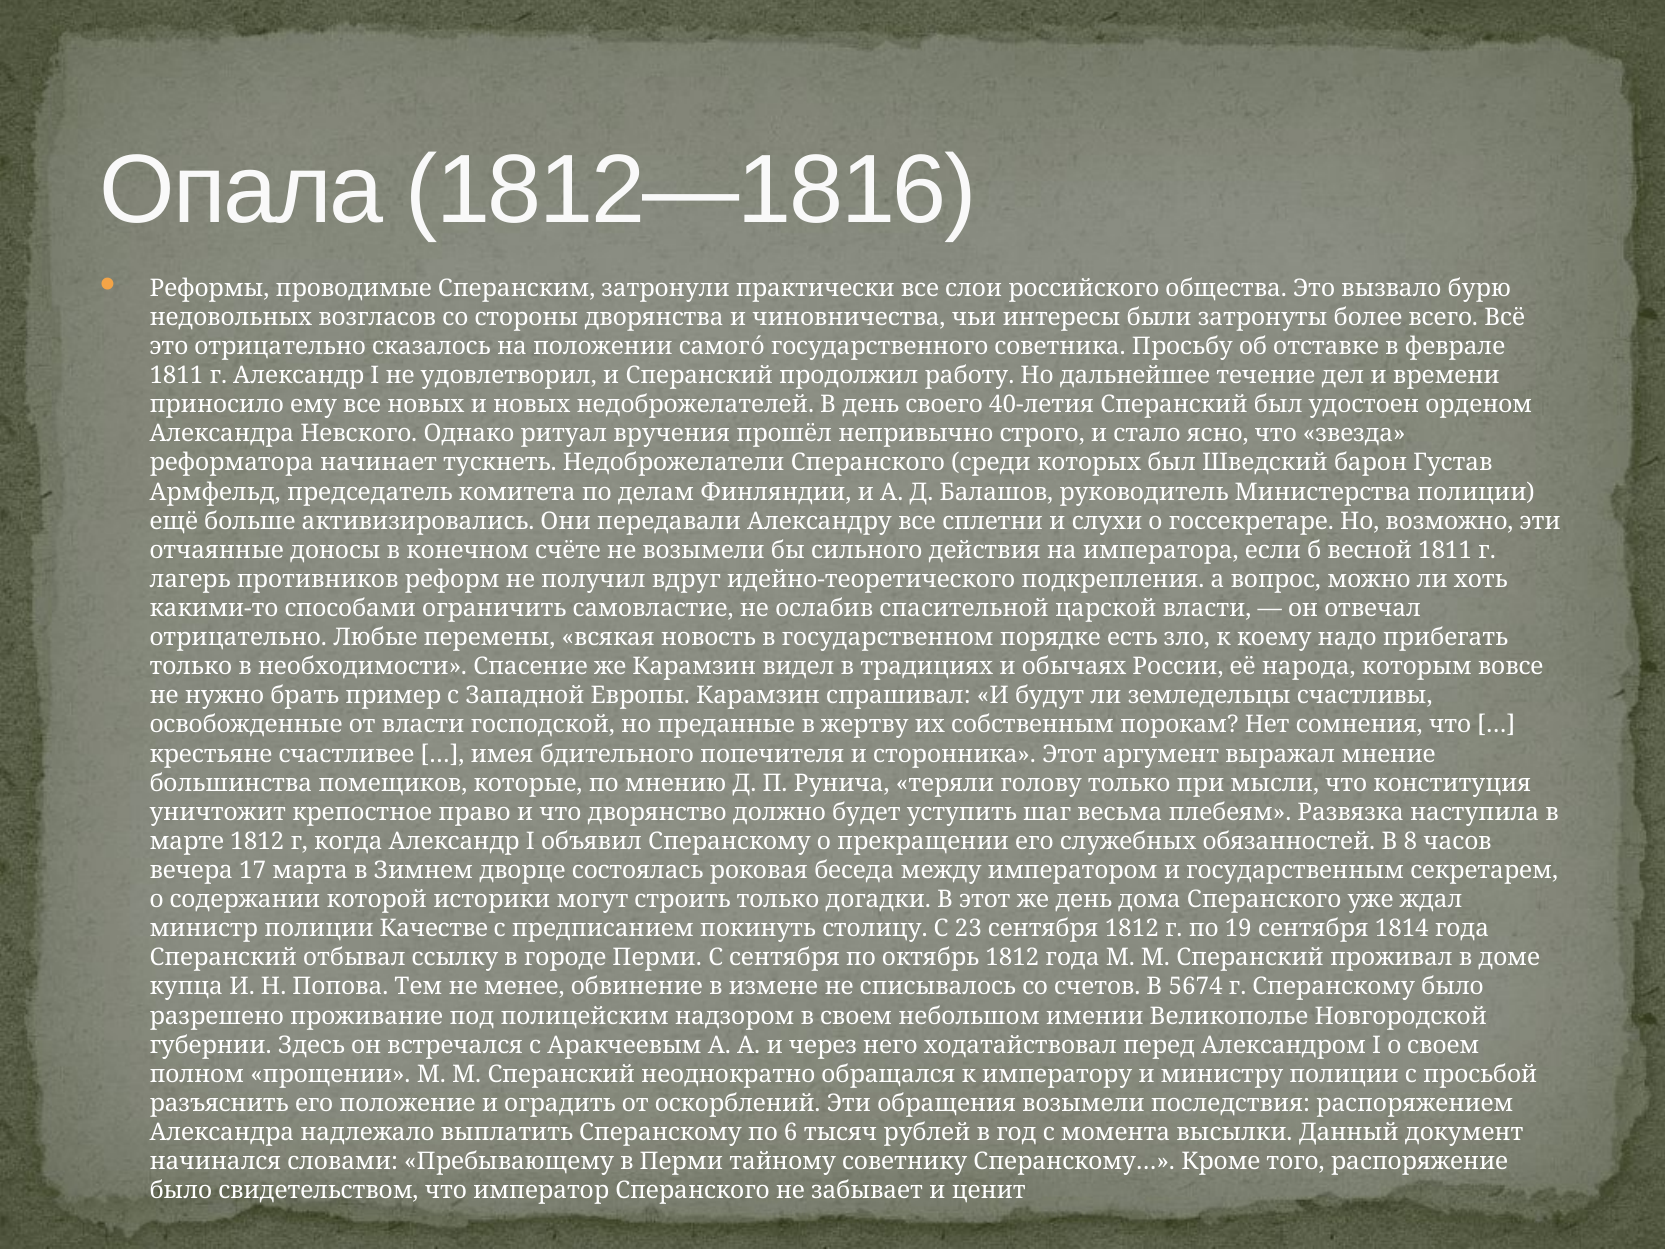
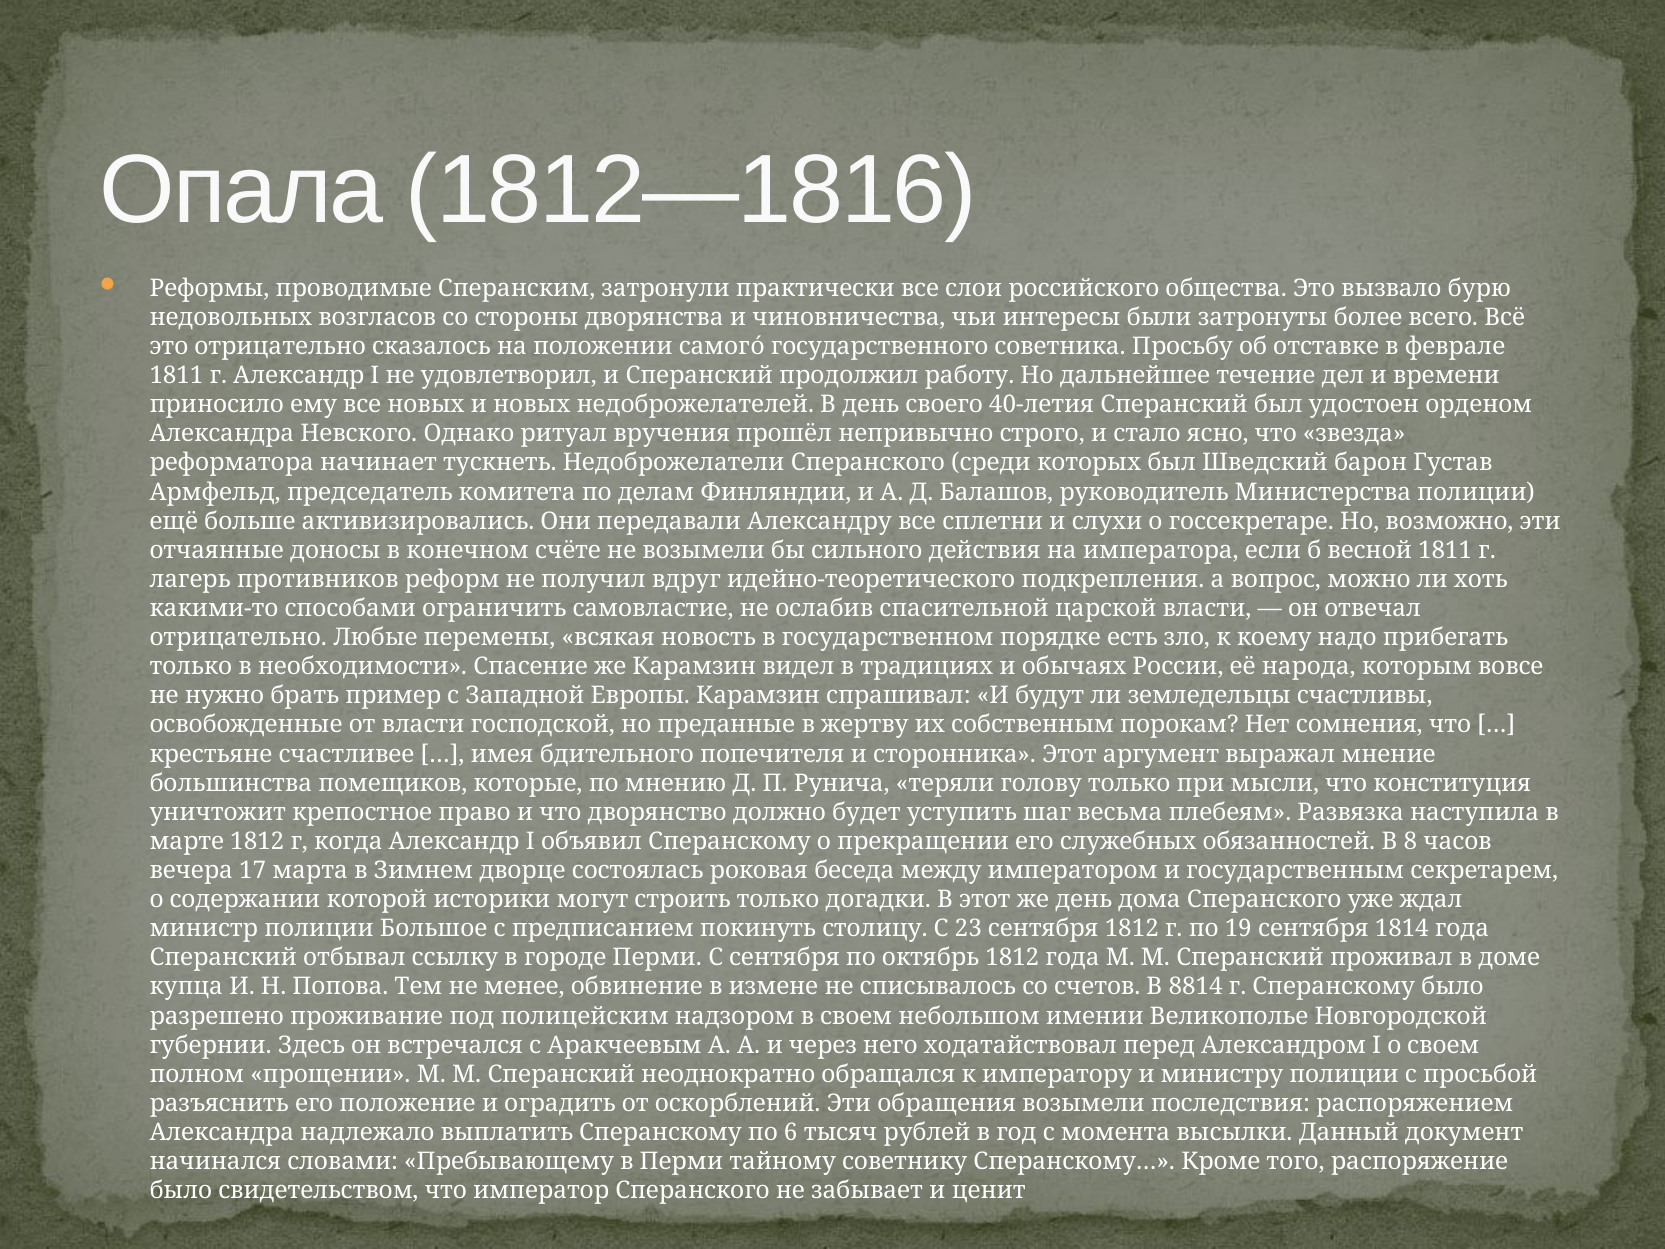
Качестве: Качестве -> Большое (434, 929)
5674: 5674 -> 8814 (1196, 987)
